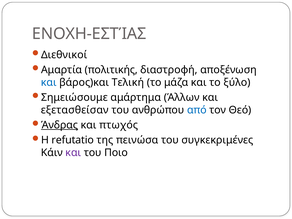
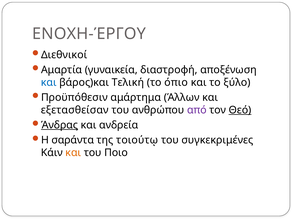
ΕΝΟΧΗ-ΕΣΤΊΑΣ: ΕΝΟΧΗ-ΕΣΤΊΑΣ -> ΕΝΟΧΗ-ΈΡΓΟΥ (89, 34)
πολιτικής: πολιτικής -> γυναικεία (111, 70)
μάζα: μάζα -> όπιο (176, 82)
Σημειώσουμε: Σημειώσουμε -> Προϋπόθεσιν (74, 97)
από colour: blue -> purple (197, 110)
Θεό underline: none -> present (240, 110)
πτωχός: πτωχός -> ανδρεία (119, 125)
refutatio: refutatio -> σαράντα (73, 140)
πεινώσα: πεινώσα -> τοιούτῳ (137, 140)
και colour: purple -> orange (73, 153)
